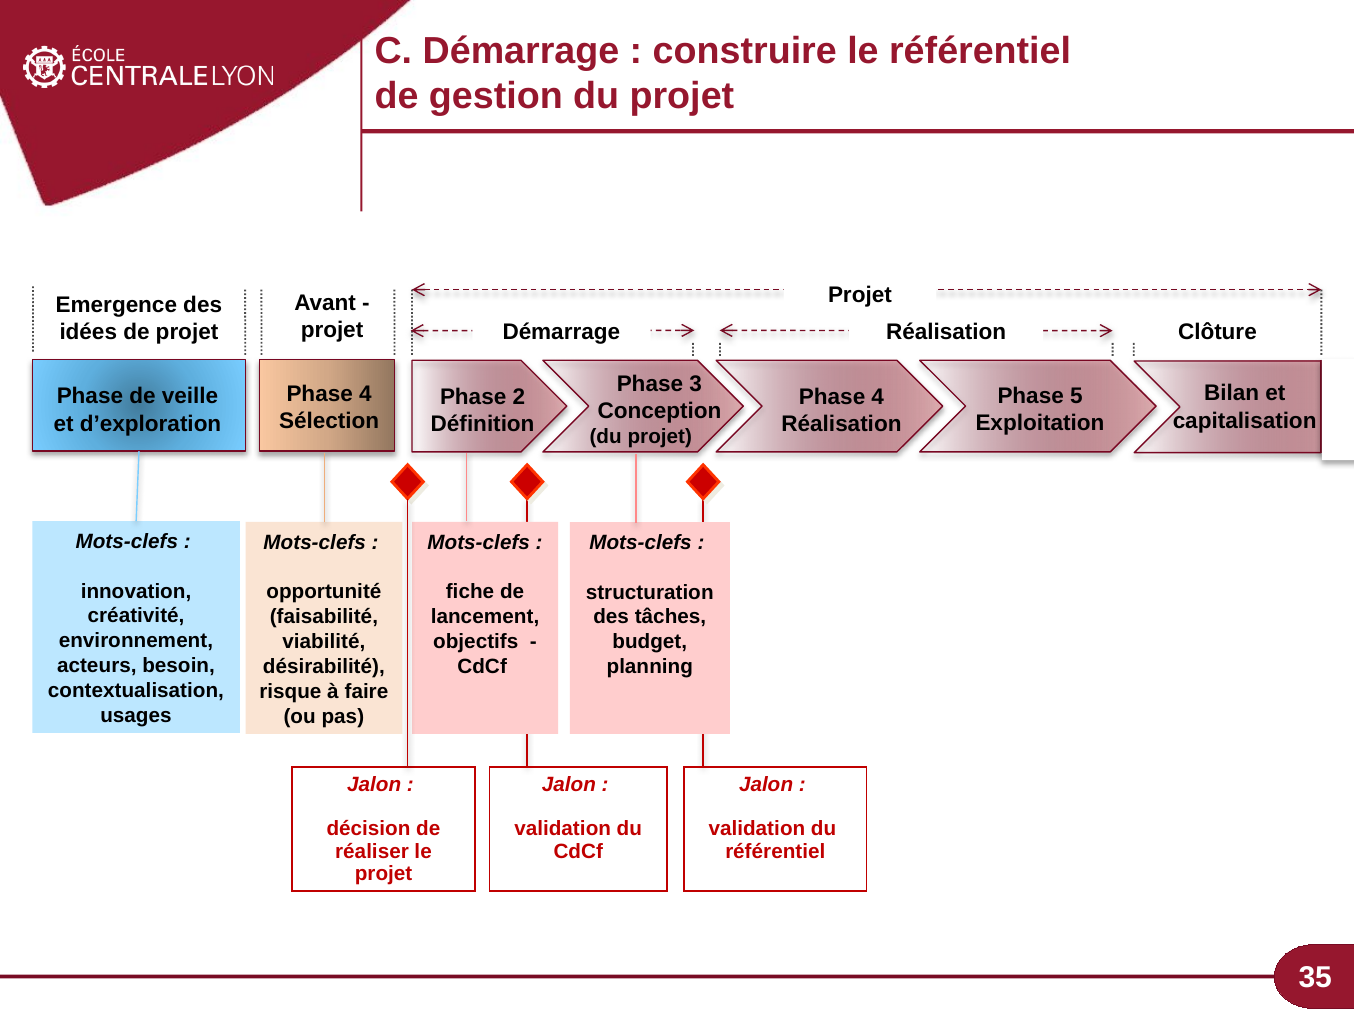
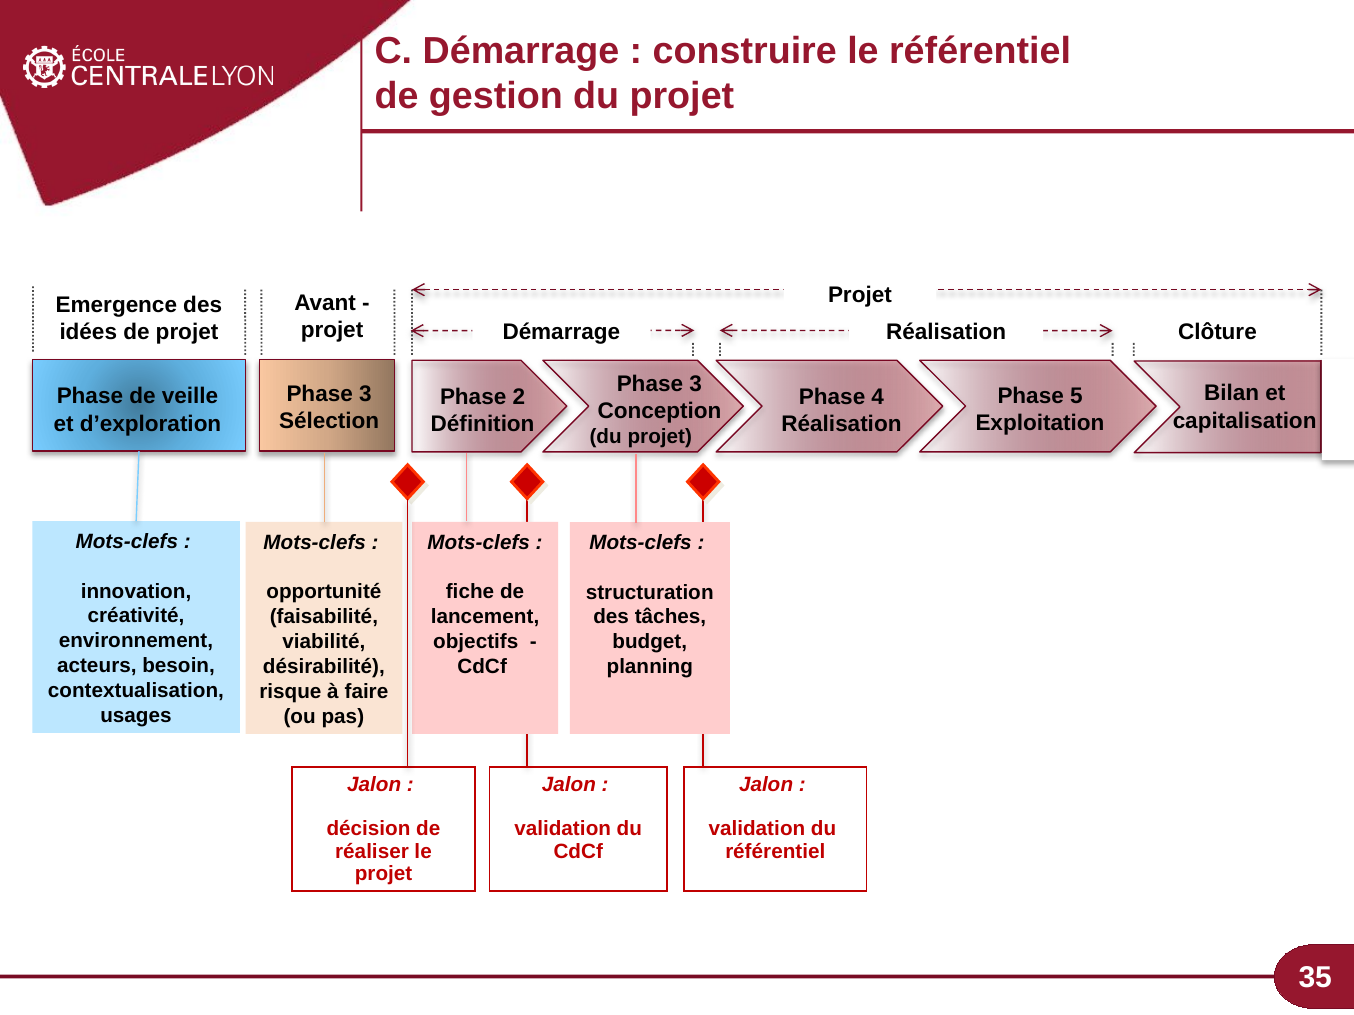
4: 4 -> 3 (365, 395)
